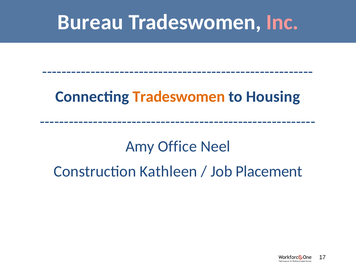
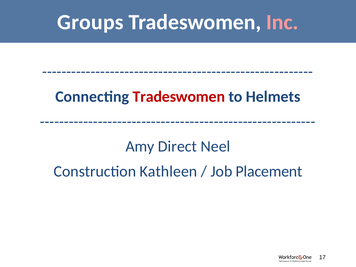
Bureau: Bureau -> Groups (90, 22)
Tradeswomen colour: orange -> red (179, 97)
Housing: Housing -> Helmets (273, 97)
Office: Office -> Direct (177, 146)
